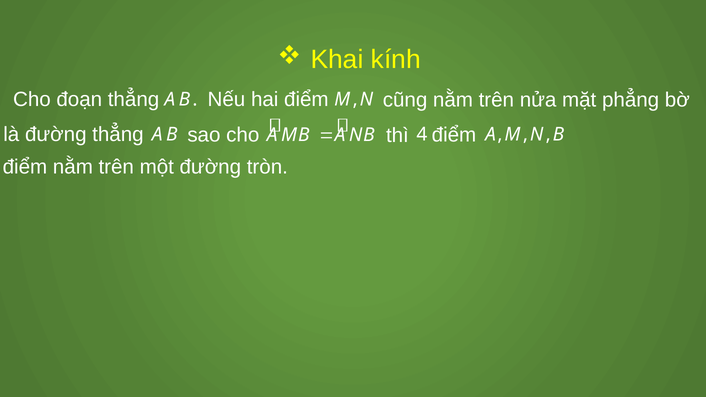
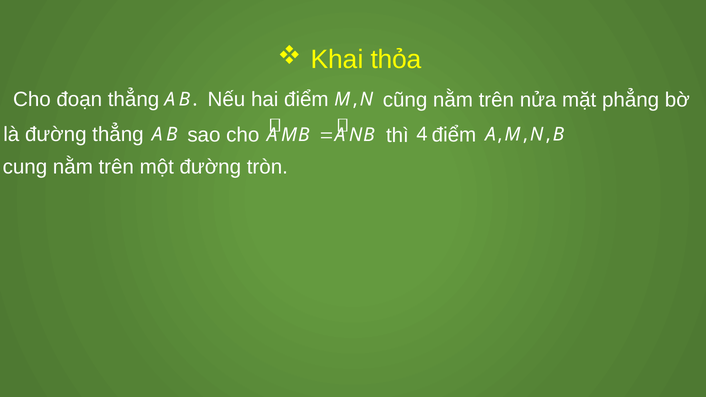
kính: kính -> thỏa (396, 59)
điểm: điểm -> cung (25, 167)
